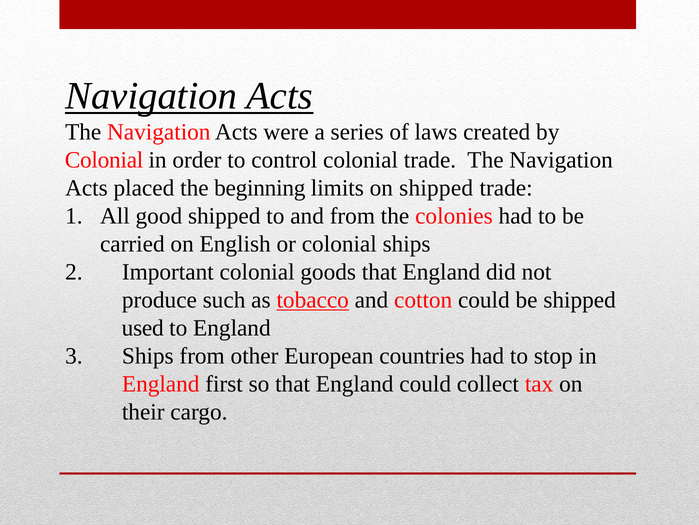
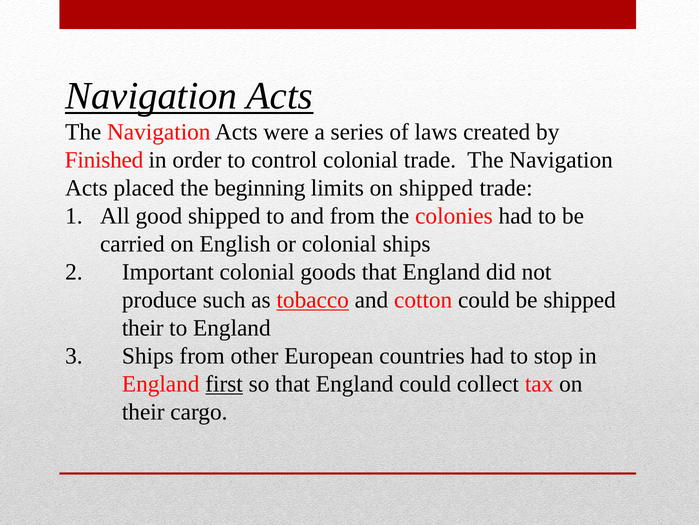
Colonial: Colonial -> Finished (104, 160)
used: used -> their (143, 327)
first underline: none -> present (224, 383)
